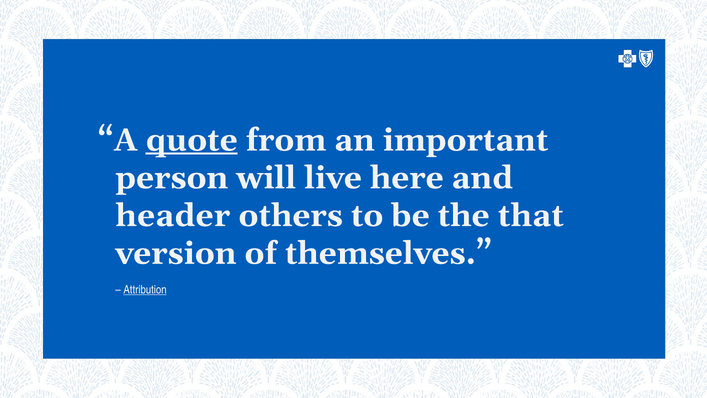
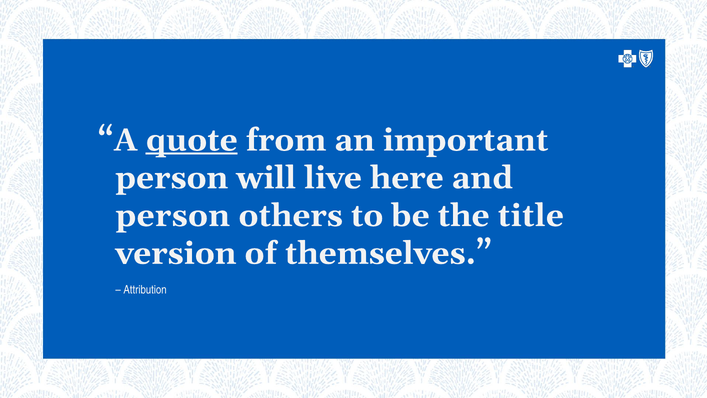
header: header -> person (173, 215)
that: that -> title (531, 215)
Attribution underline: present -> none (145, 290)
